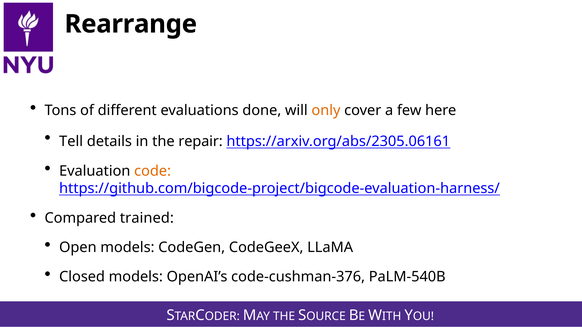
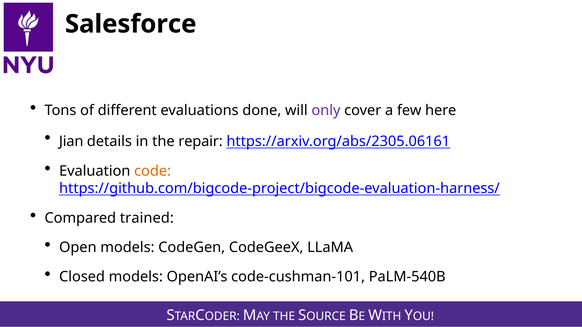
Rearrange: Rearrange -> Salesforce (131, 24)
only colour: orange -> purple (326, 110)
Tell: Tell -> Jian (71, 141)
code-cushman-376: code-cushman-376 -> code-cushman-101 (298, 277)
